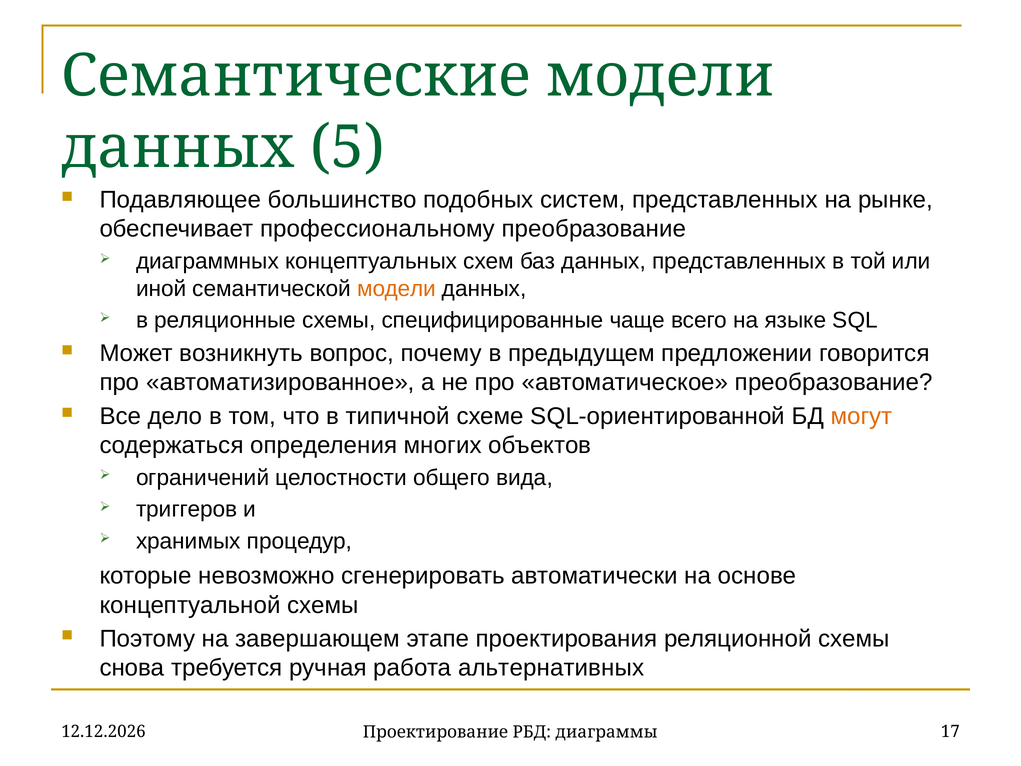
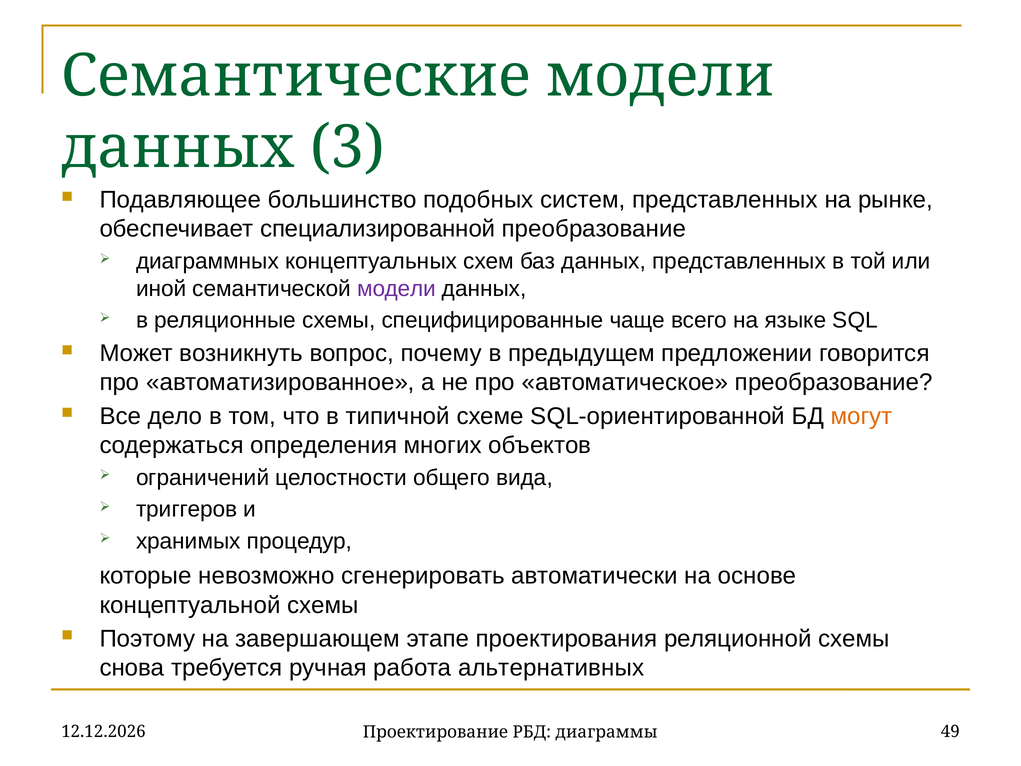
5: 5 -> 3 (348, 148)
профессиональному: профессиональному -> специализированной (378, 229)
модели colour: orange -> purple (397, 289)
17: 17 -> 49 (950, 731)
